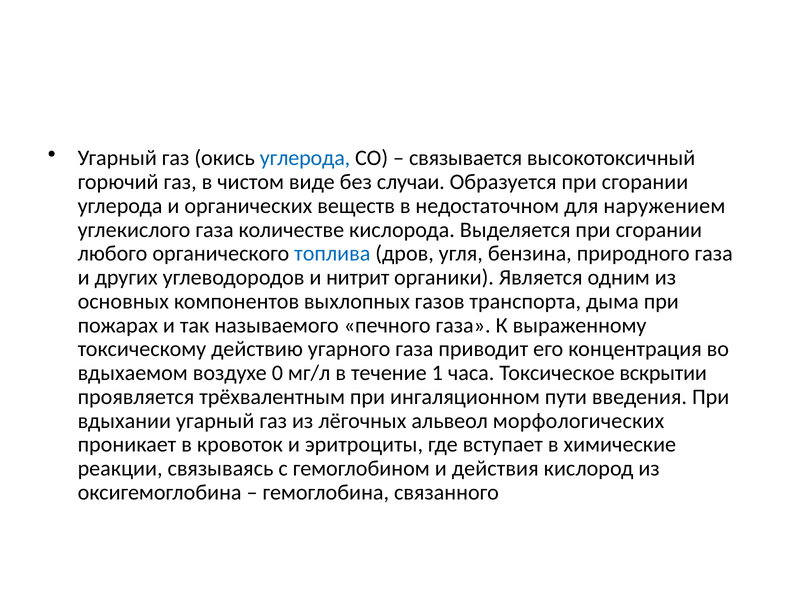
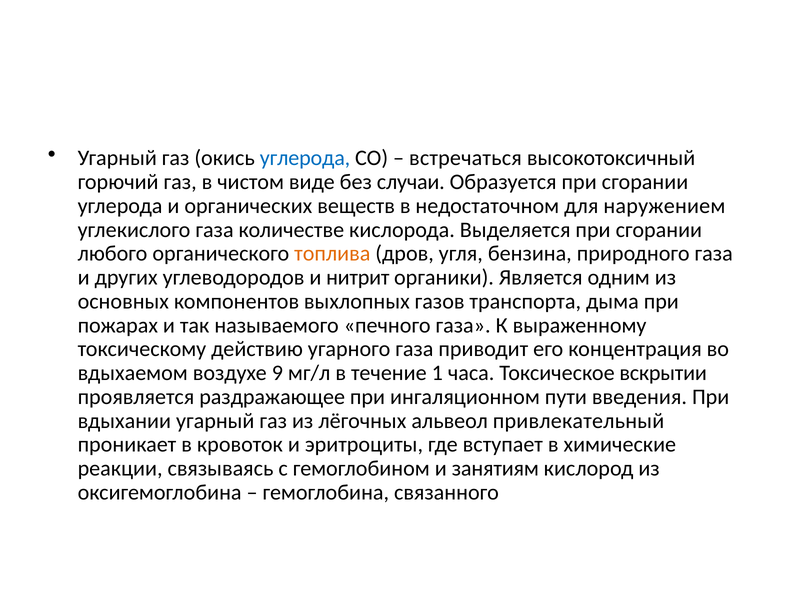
связывается: связывается -> встречаться (465, 158)
топлива colour: blue -> orange (332, 254)
0: 0 -> 9 (277, 373)
трёхвалентным: трёхвалентным -> раздражающее (272, 397)
морфологических: морфологических -> привлекательный (579, 421)
действия: действия -> занятиям (495, 469)
